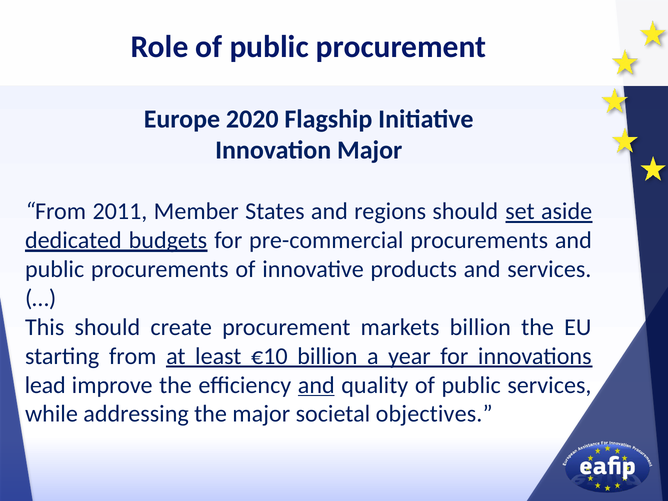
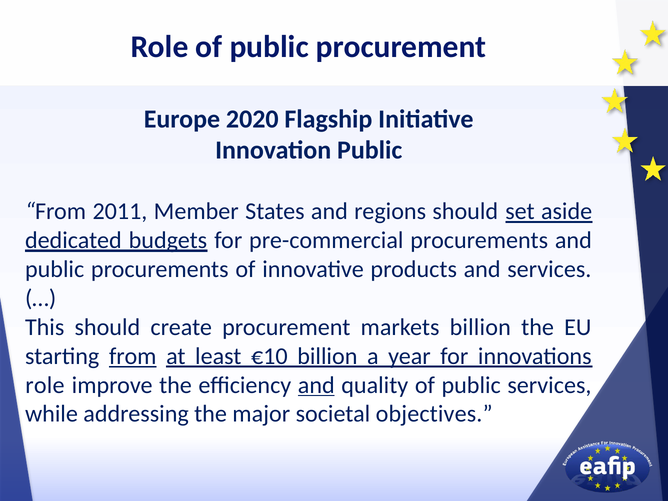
Innovation Major: Major -> Public (370, 150)
from underline: none -> present (133, 356)
lead: lead -> role (45, 385)
